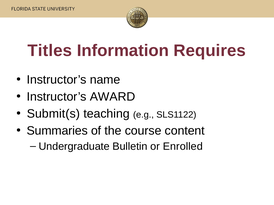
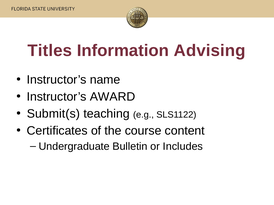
Requires: Requires -> Advising (210, 51)
Summaries: Summaries -> Certificates (57, 131)
Enrolled: Enrolled -> Includes (183, 147)
